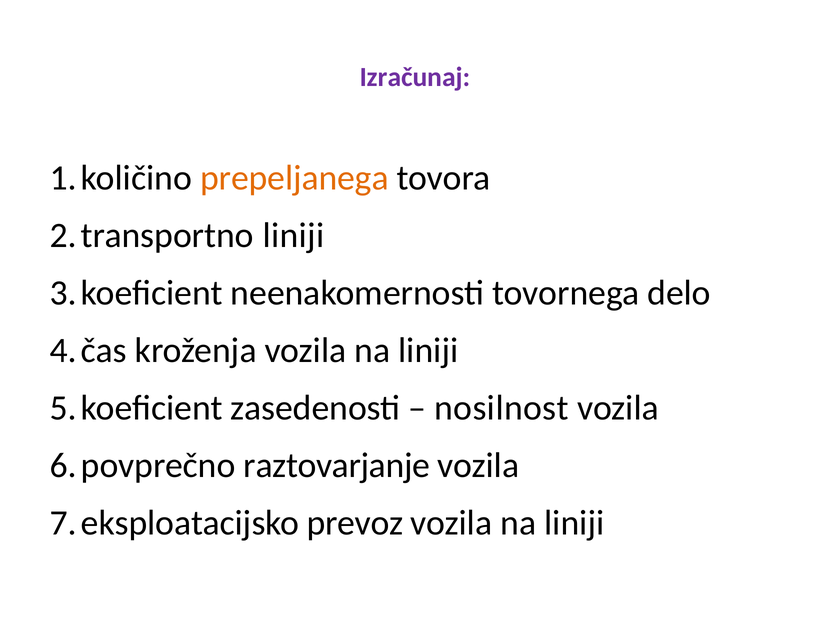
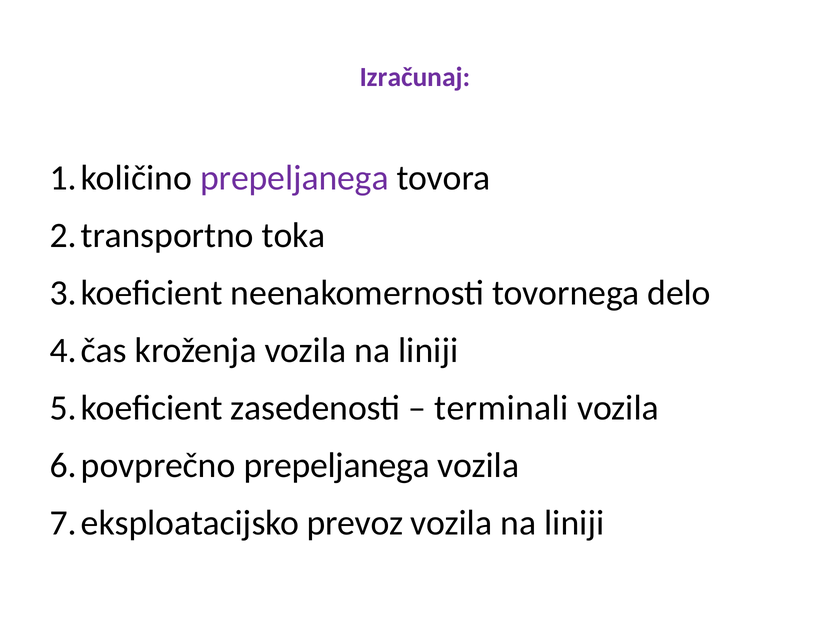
prepeljanega colour: orange -> purple (294, 178)
liniji: liniji -> toka (294, 236)
nosilnost: nosilnost -> terminali (501, 408)
raztovarjanje: raztovarjanje -> prepeljanega (337, 466)
